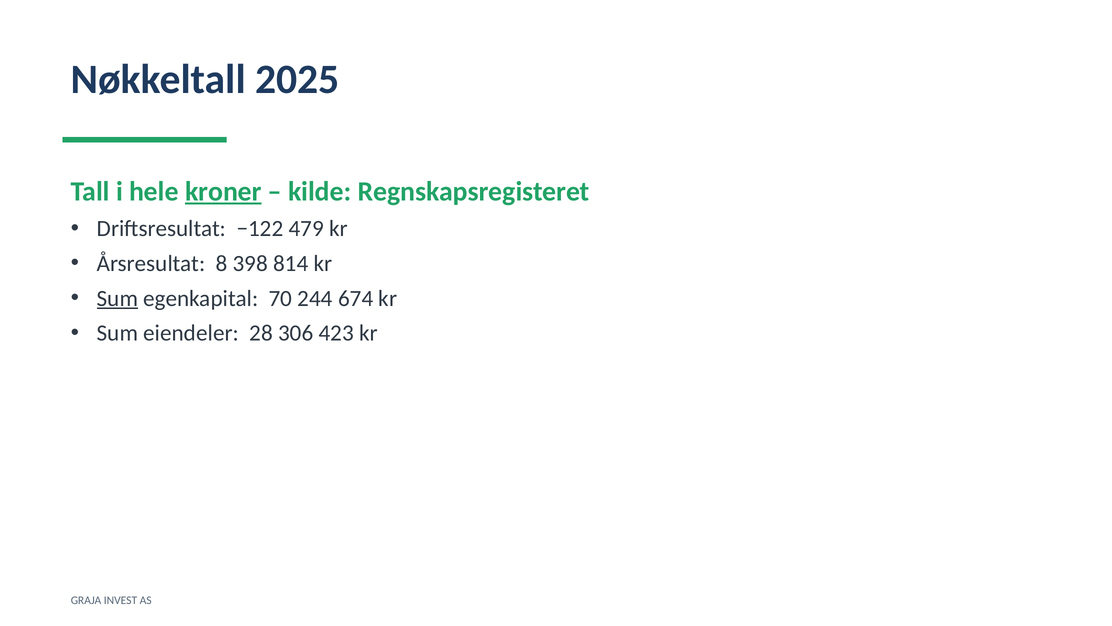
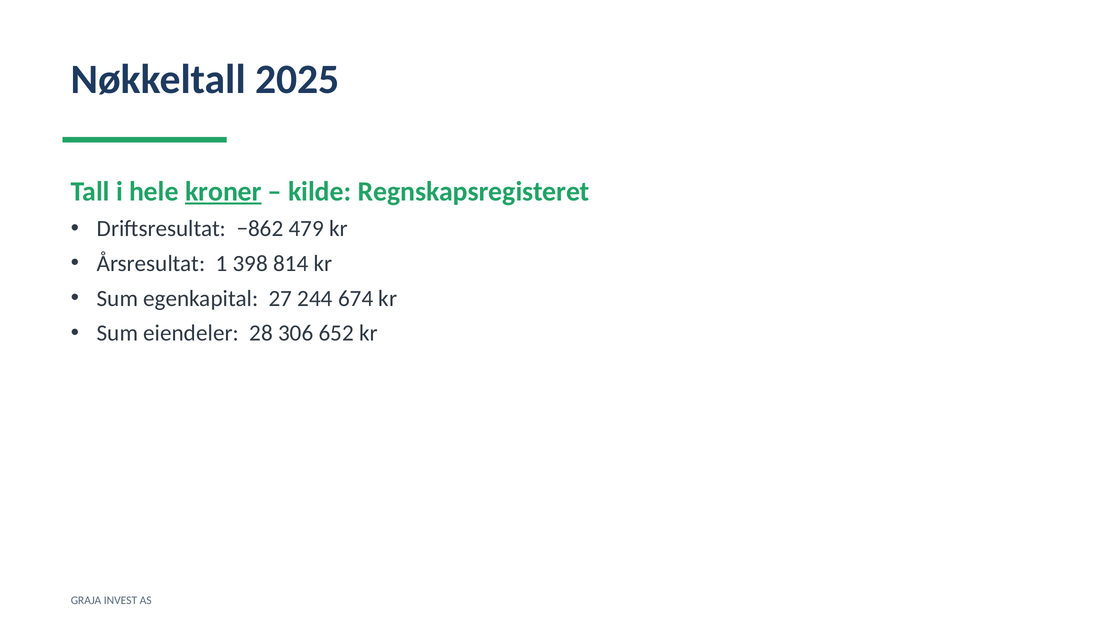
−122: −122 -> −862 (260, 229)
8: 8 -> 1 (222, 263)
Sum underline: present -> none (117, 298)
70: 70 -> 27 (280, 298)
423: 423 -> 652 (336, 333)
